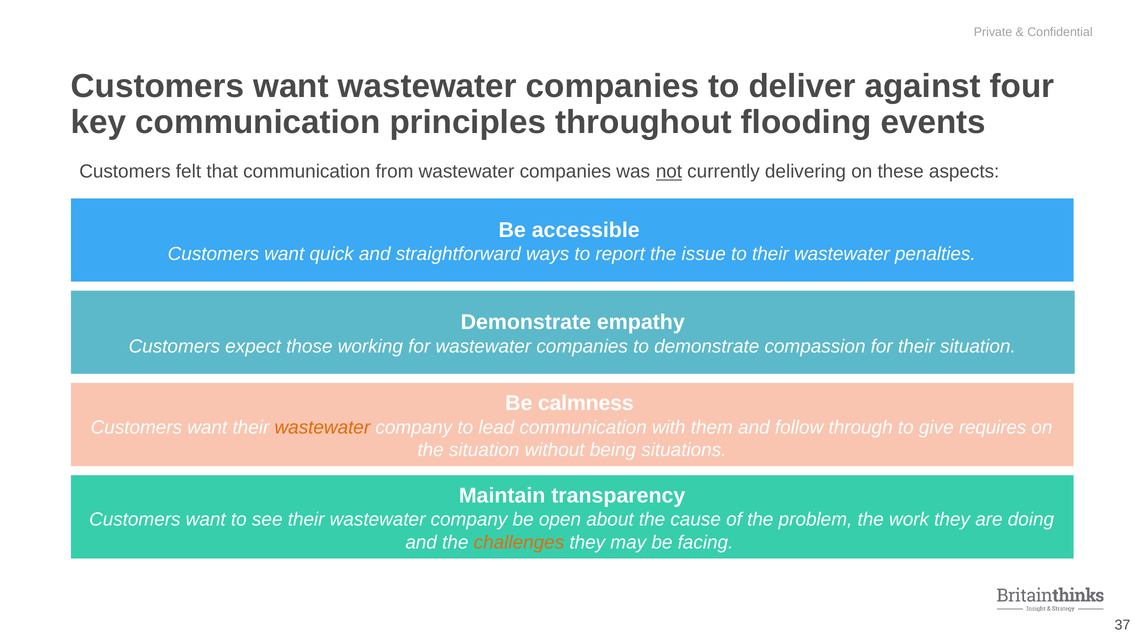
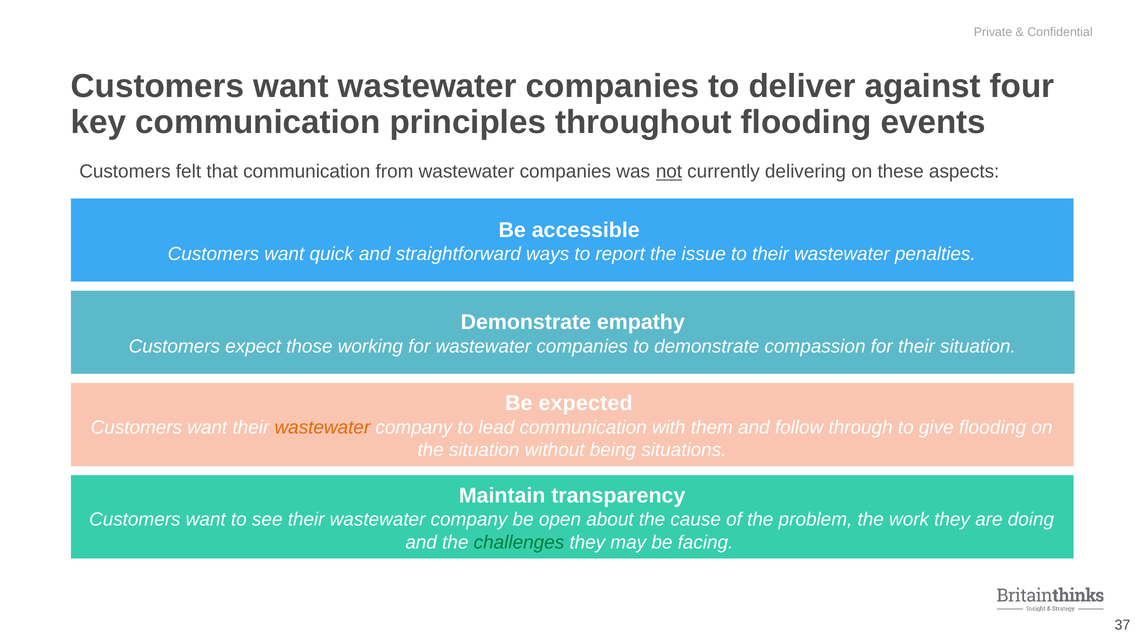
calmness: calmness -> expected (586, 403)
give requires: requires -> flooding (992, 427)
challenges colour: orange -> green (519, 542)
